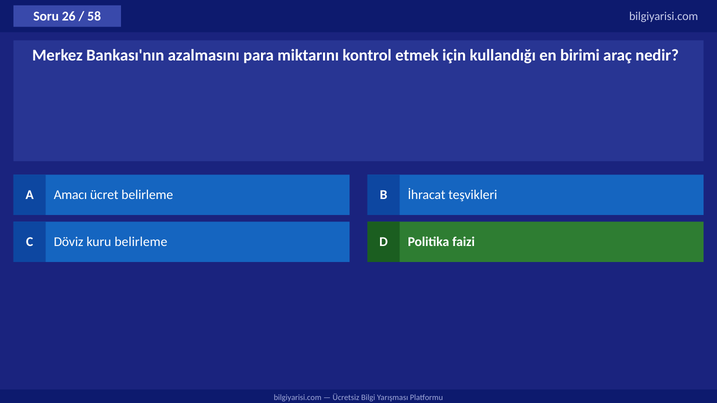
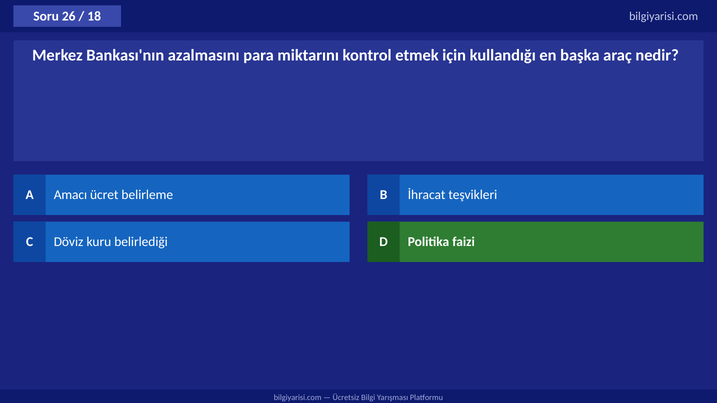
58: 58 -> 18 (94, 16)
birimi: birimi -> başka (580, 55)
kuru belirleme: belirleme -> belirlediği (141, 242)
